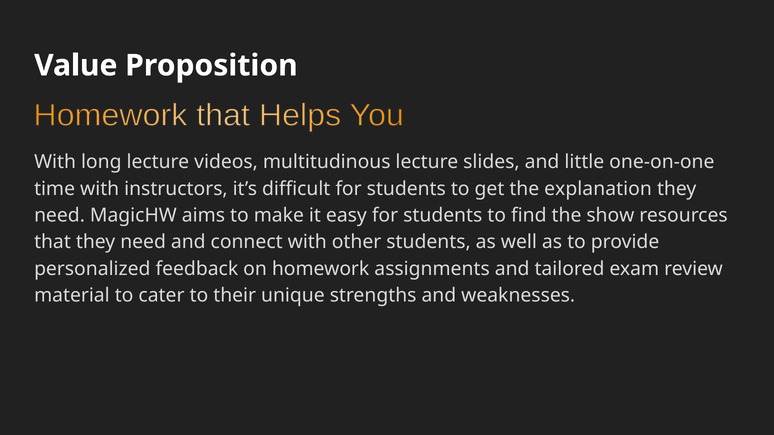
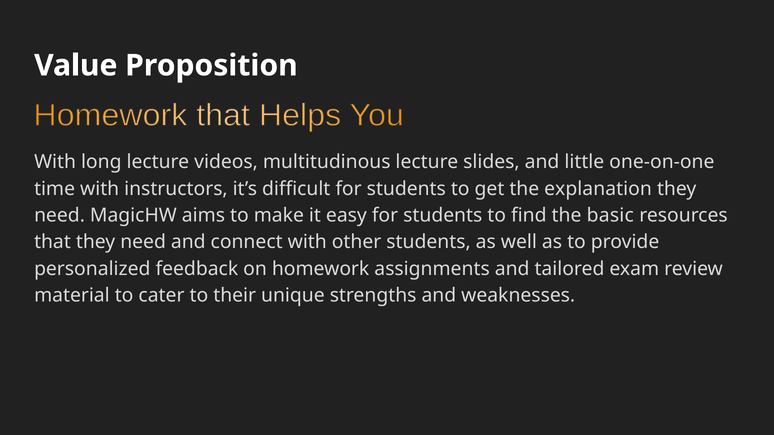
show: show -> basic (610, 216)
